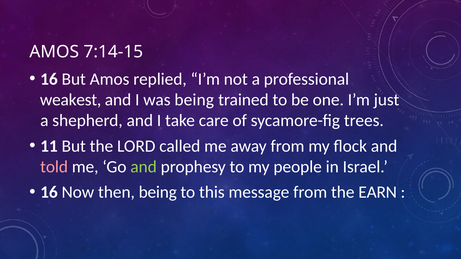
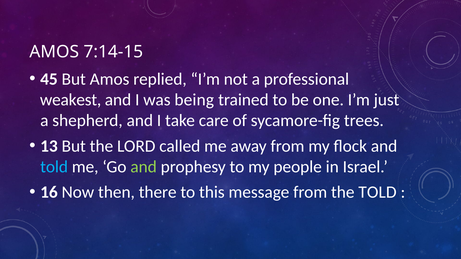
16: 16 -> 45 (49, 79)
11: 11 -> 13 (49, 146)
told colour: pink -> light blue (54, 167)
then being: being -> there (158, 193)
the EARN: EARN -> TOLD (377, 193)
